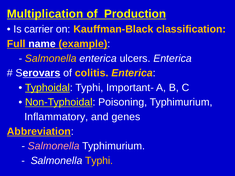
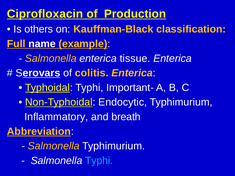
Multiplication: Multiplication -> Ciprofloxacin (45, 14)
carrier: carrier -> others (39, 29)
ulcers: ulcers -> tissue (135, 58)
Poisoning: Poisoning -> Endocytic (123, 102)
genes: genes -> breath (126, 117)
Salmonella colour: pink -> yellow (54, 146)
Typhi colour: yellow -> light blue (99, 161)
